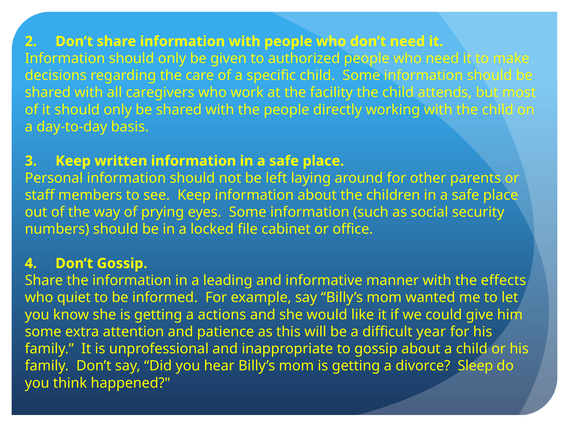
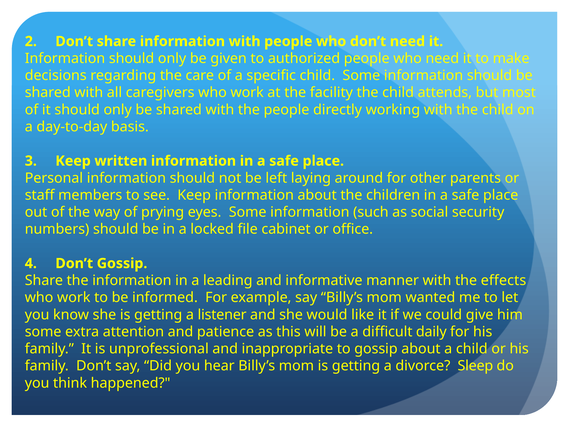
quiet: quiet -> work (74, 297)
actions: actions -> listener (222, 314)
year: year -> daily (431, 332)
